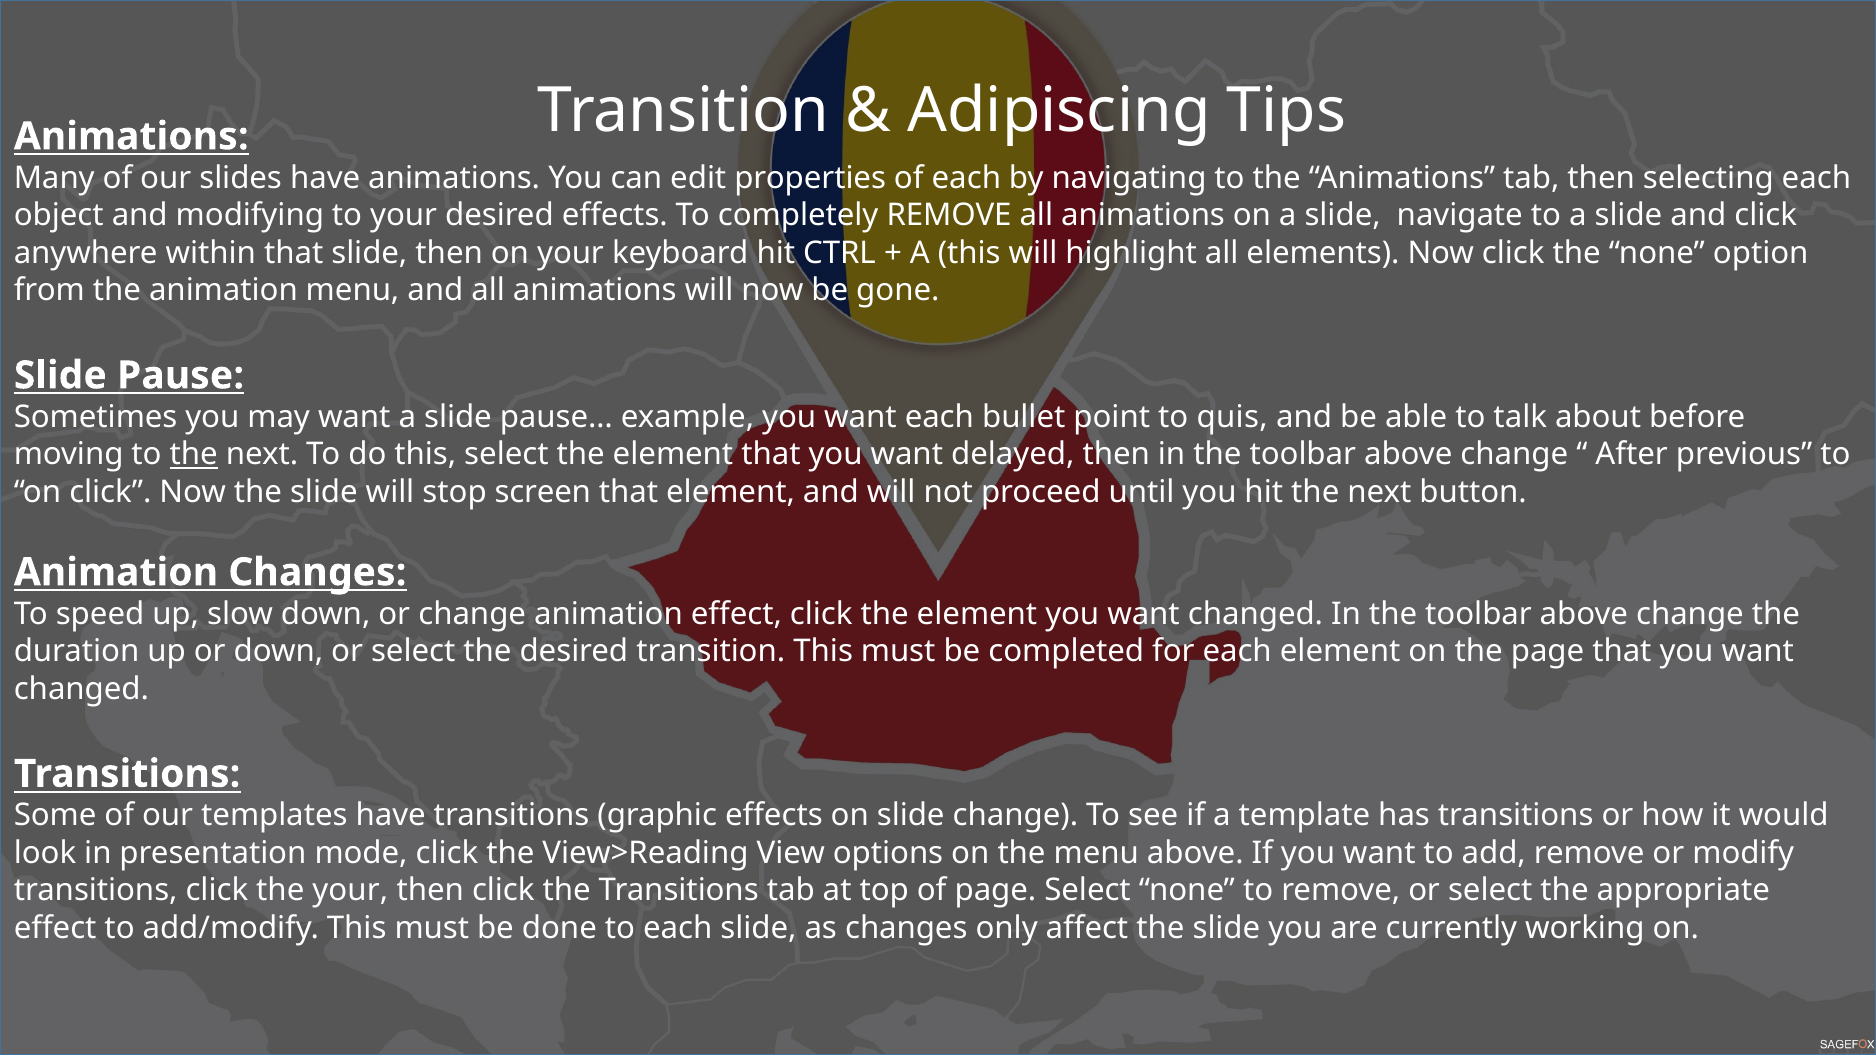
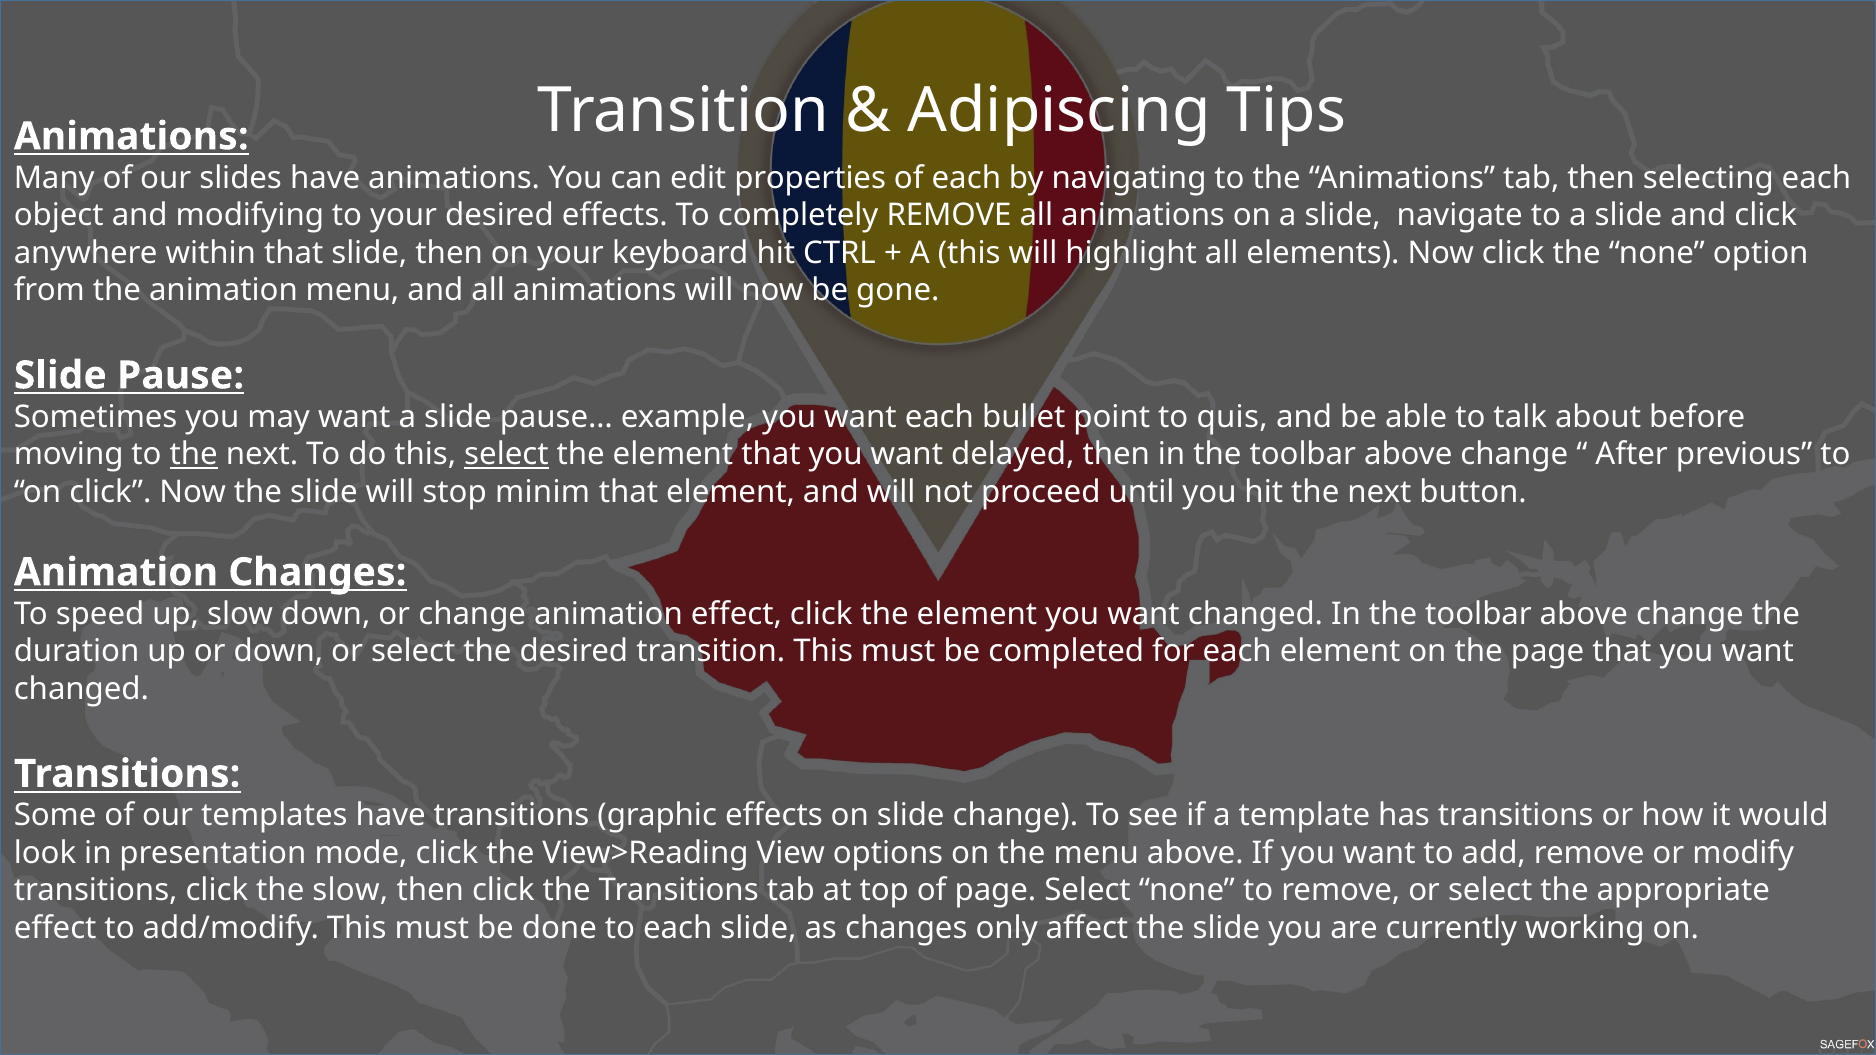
select underline: none -> present (506, 455)
screen: screen -> minim (543, 492)
the your: your -> slow (350, 891)
